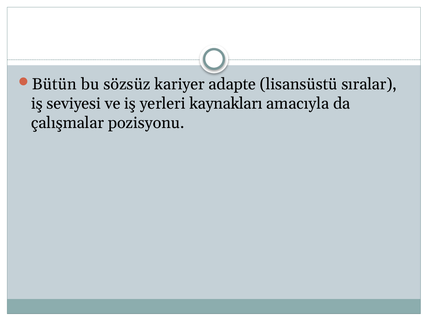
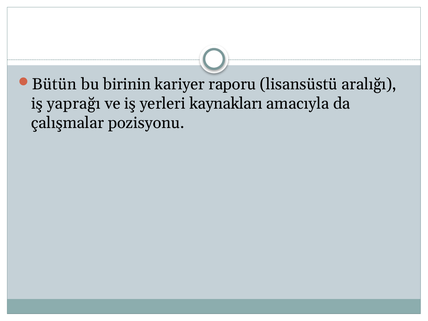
sözsüz: sözsüz -> birinin (127, 84)
adapte: adapte -> raporu (232, 84)
sıralar: sıralar -> aralığı (369, 84)
seviyesi: seviyesi -> yaprağı (74, 104)
